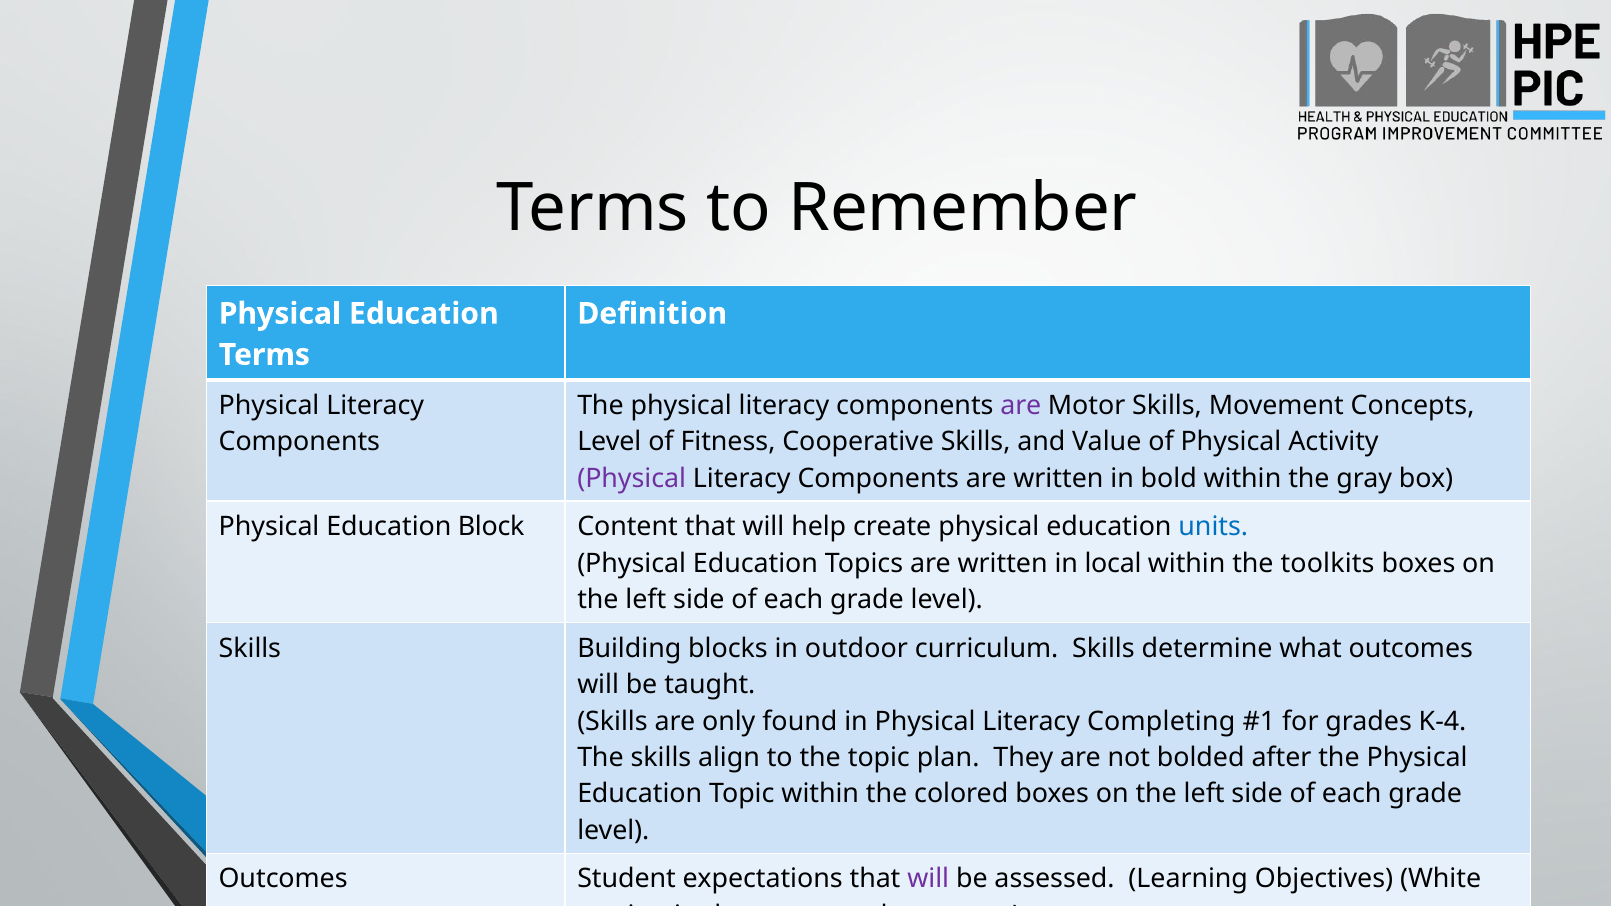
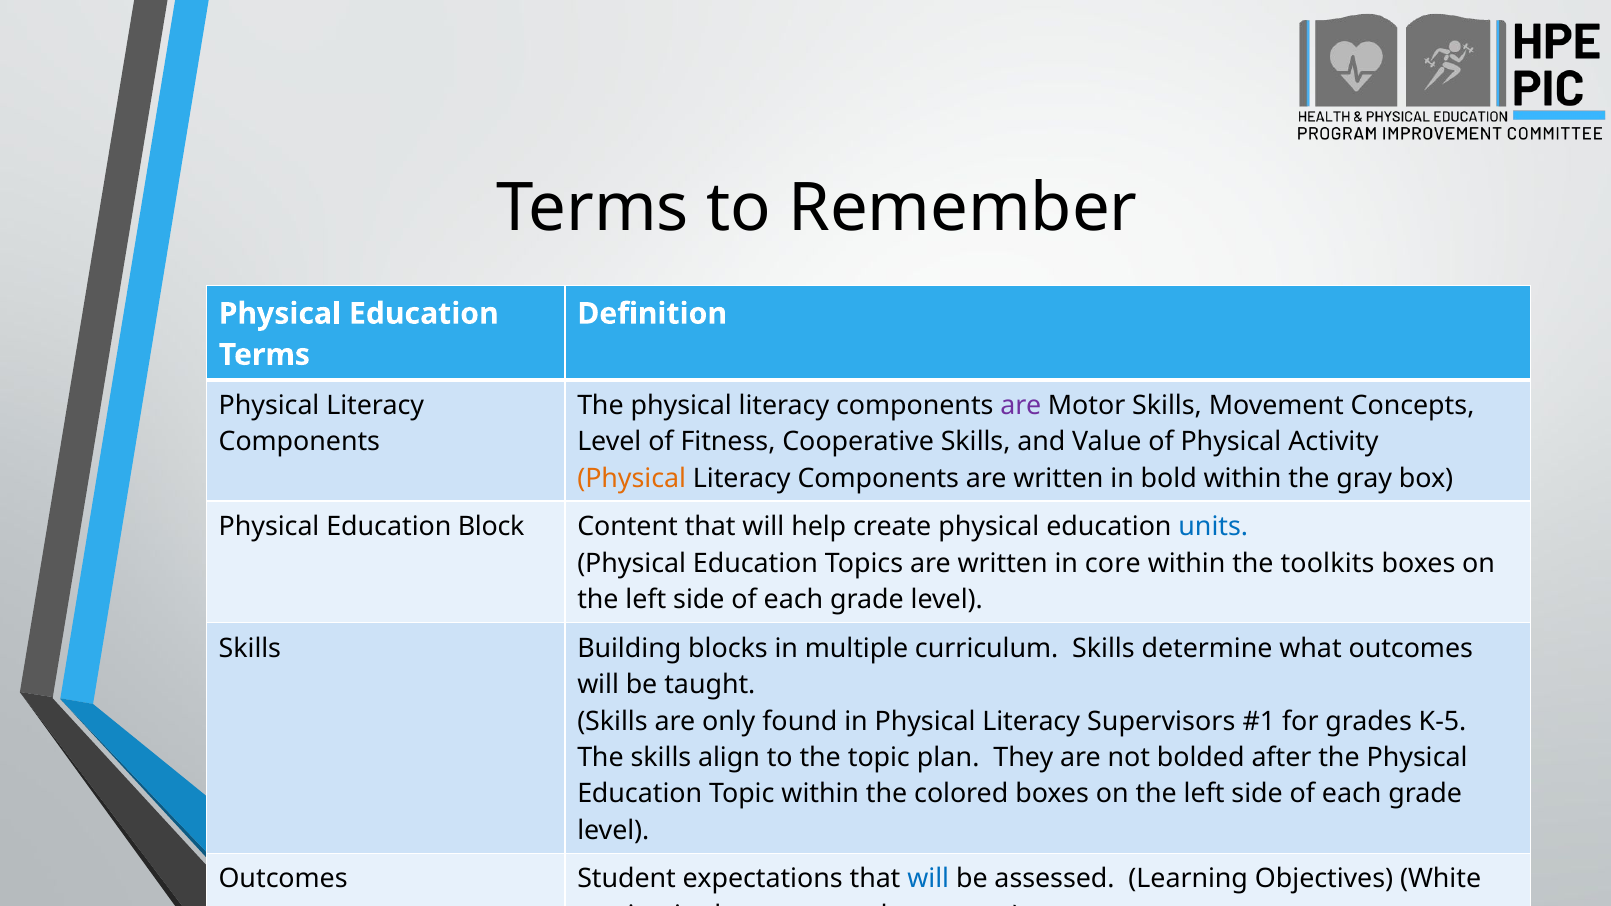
Physical colour: purple -> orange (632, 478)
local: local -> core (1113, 563)
outdoor: outdoor -> multiple (857, 648)
Completing: Completing -> Supervisors (1161, 721)
K-4: K-4 -> K-5 (1443, 721)
will colour: purple -> blue (928, 879)
